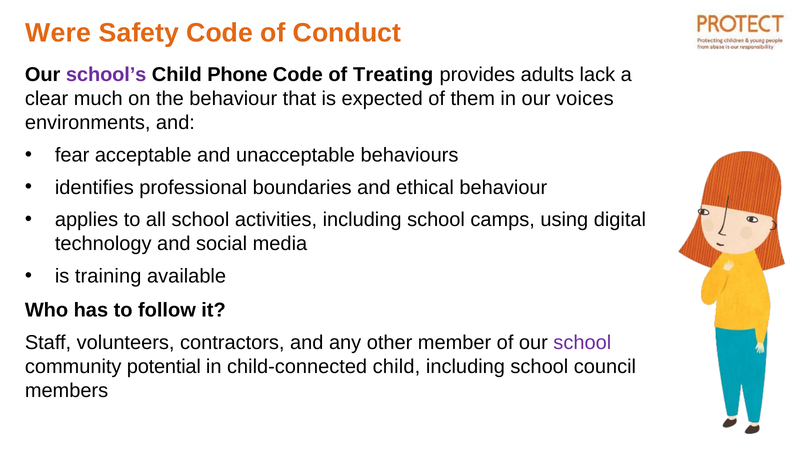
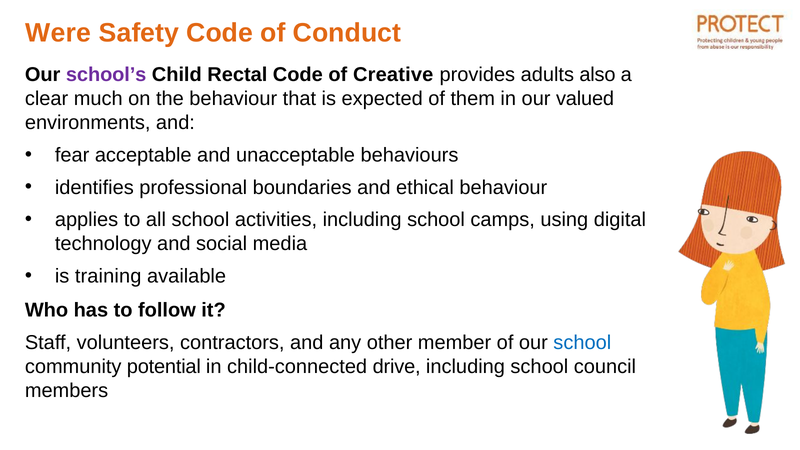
Phone: Phone -> Rectal (237, 75)
Treating: Treating -> Creative (393, 75)
lack: lack -> also (597, 75)
voices: voices -> valued (585, 99)
school colour: purple -> blue (582, 342)
child-connected child: child -> drive (397, 366)
